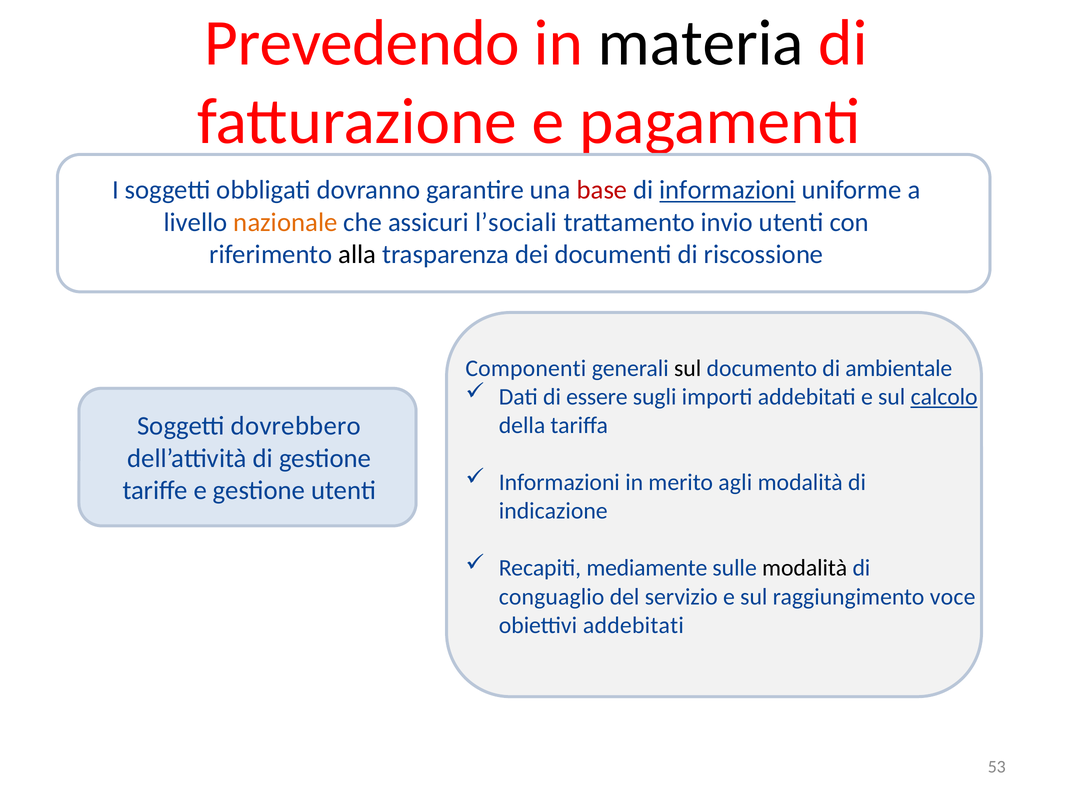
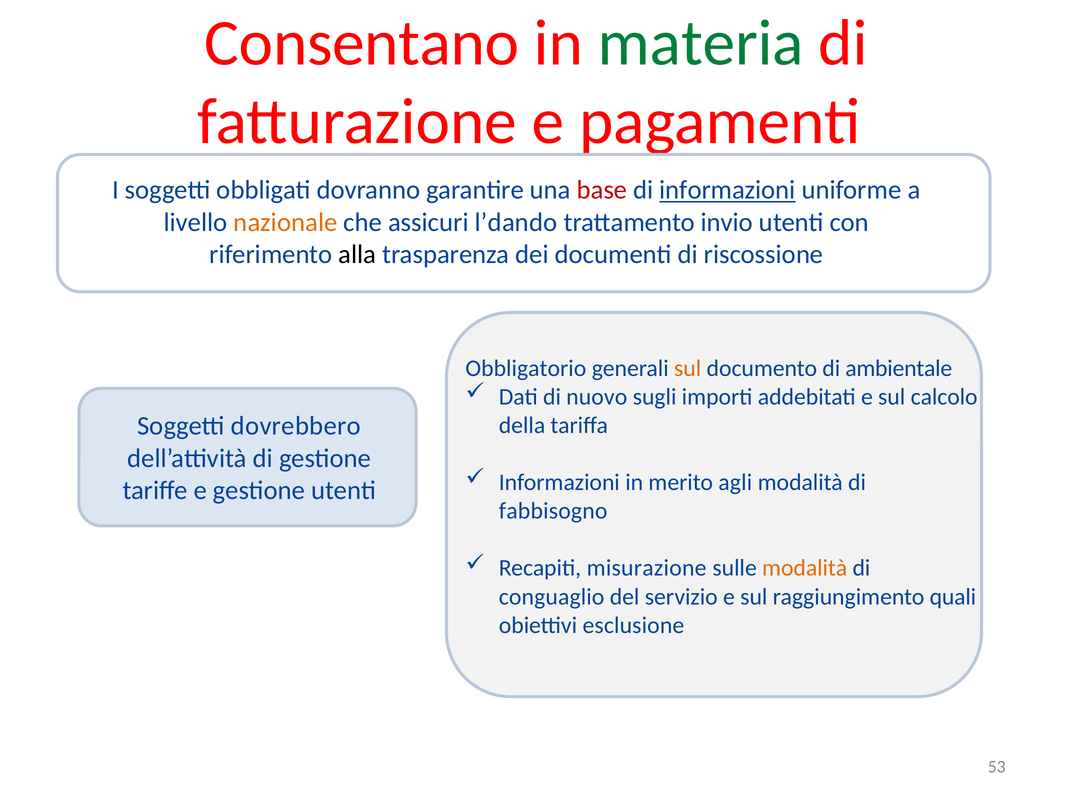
Prevedendo: Prevedendo -> Consentano (362, 43)
materia colour: black -> green (701, 43)
l’sociali: l’sociali -> l’dando (516, 222)
Componenti: Componenti -> Obbligatorio (526, 368)
sul colour: black -> orange (688, 368)
essere: essere -> nuovo (597, 397)
calcolo underline: present -> none (944, 397)
indicazione: indicazione -> fabbisogno (553, 511)
mediamente: mediamente -> misurazione (647, 568)
modalità colour: black -> orange (805, 568)
voce: voce -> quali (953, 596)
obiettivi addebitati: addebitati -> esclusione (633, 625)
